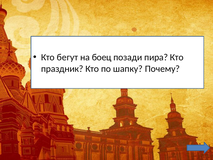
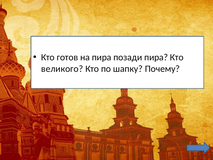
бегут: бегут -> готов (67, 57)
на боец: боец -> пира (102, 57)
праздник: праздник -> великого (62, 69)
